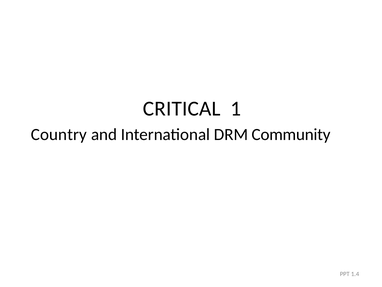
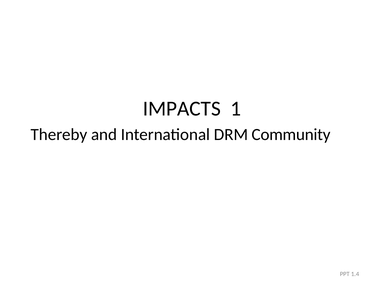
CRITICAL: CRITICAL -> IMPACTS (182, 108)
Country: Country -> Thereby (59, 134)
